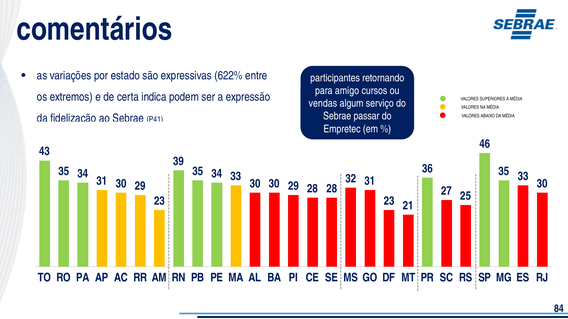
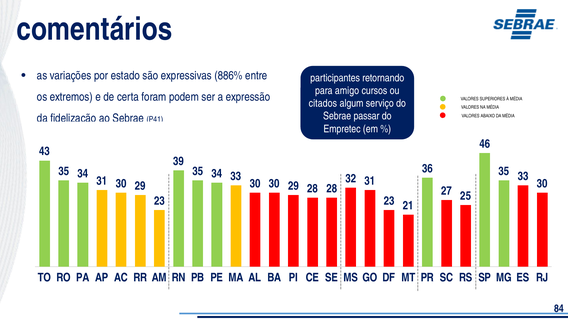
622%: 622% -> 886% (228, 76)
indica: indica -> foram (154, 97)
vendas: vendas -> citados (323, 104)
